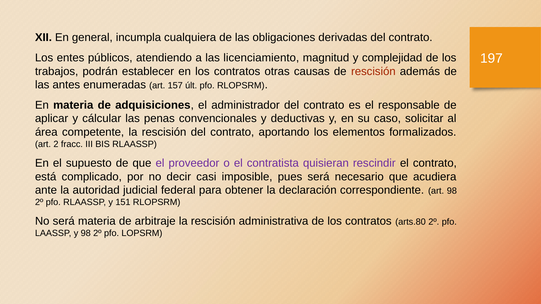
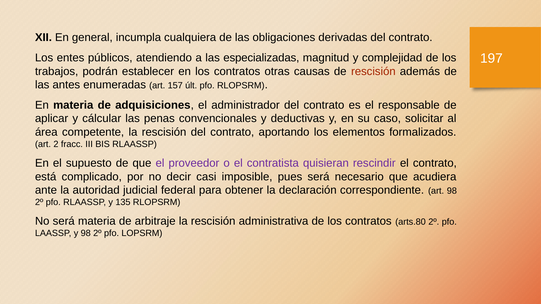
licenciamiento: licenciamiento -> especializadas (261, 58)
151: 151 -> 135 (123, 202)
